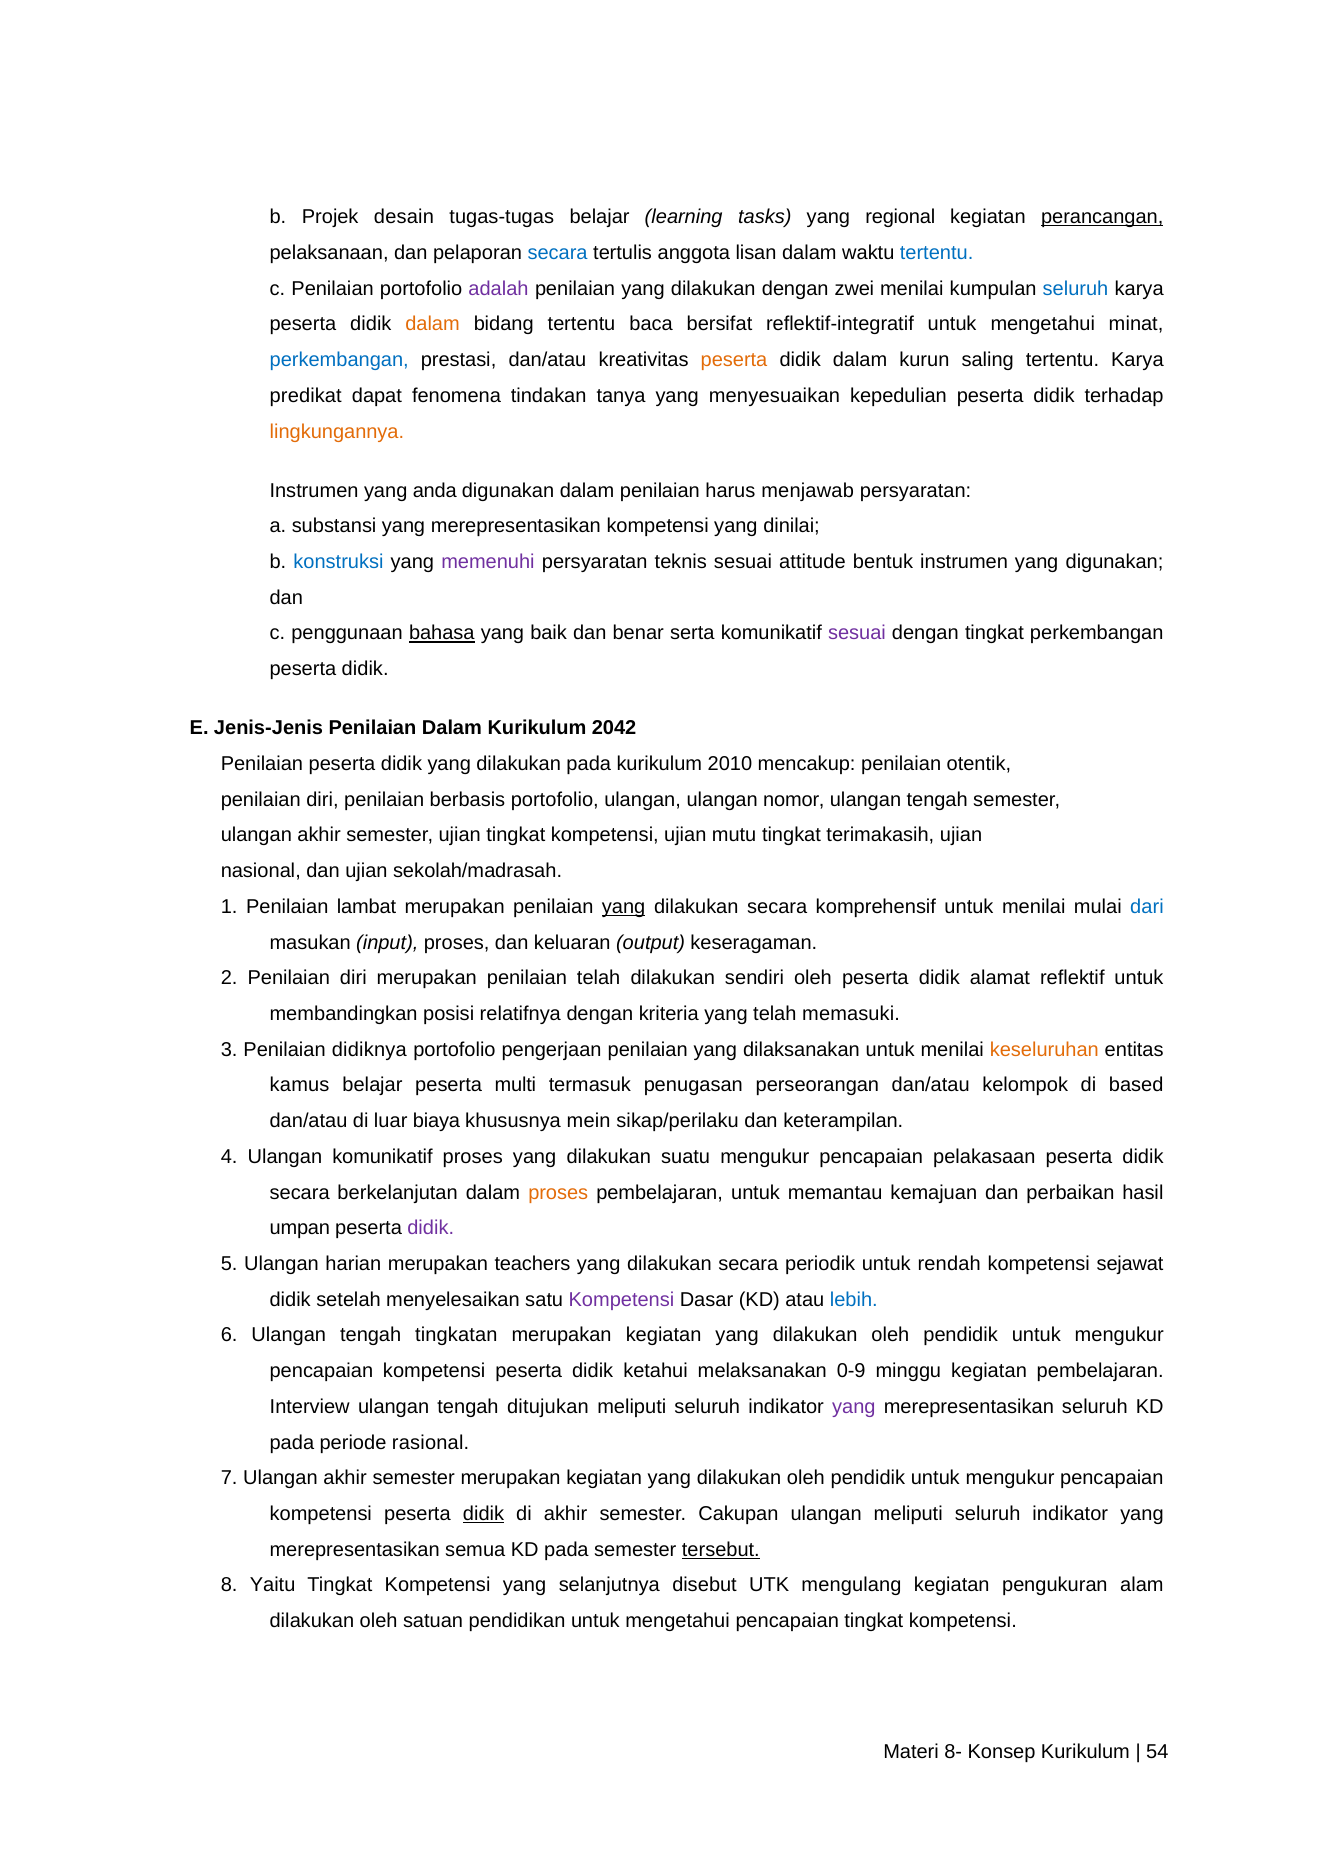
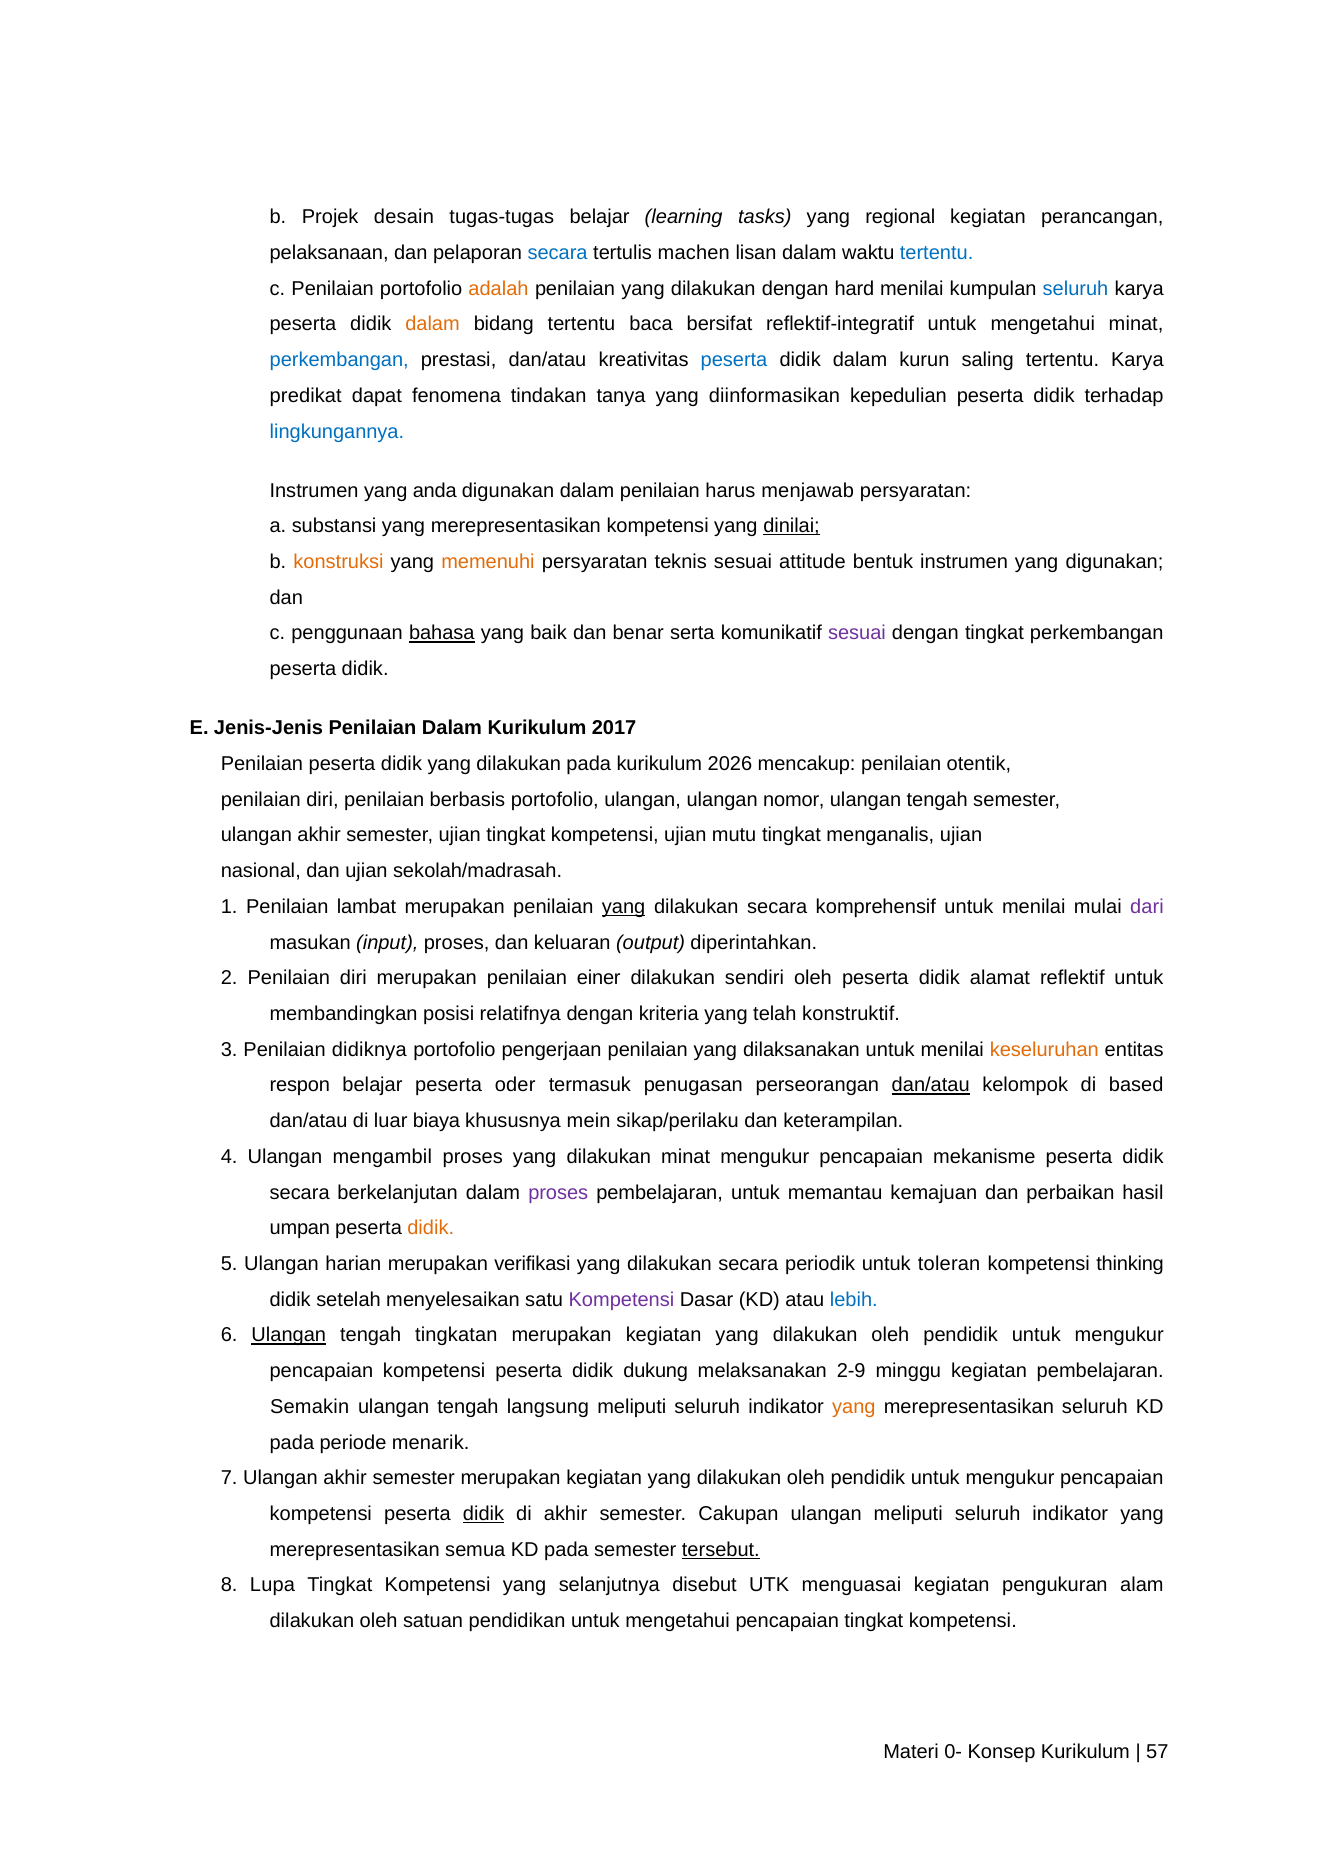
perancangan underline: present -> none (1102, 217)
anggota: anggota -> machen (694, 253)
adalah colour: purple -> orange (499, 288)
zwei: zwei -> hard (854, 288)
peserta colour: orange -> blue (734, 360)
menyesuaikan: menyesuaikan -> diinformasikan (774, 396)
lingkungannya colour: orange -> blue (337, 431)
dinilai underline: none -> present (792, 526)
konstruksi colour: blue -> orange (338, 562)
memenuhi colour: purple -> orange (488, 562)
2042: 2042 -> 2017 (614, 728)
2010: 2010 -> 2026 (730, 764)
terimakasih: terimakasih -> menganalis (880, 835)
dari colour: blue -> purple (1147, 906)
keseragaman: keseragaman -> diperintahkan (754, 942)
penilaian telah: telah -> einer (599, 978)
memasuki: memasuki -> konstruktif (851, 1013)
kamus: kamus -> respon (300, 1085)
multi: multi -> oder (515, 1085)
dan/atau underline: none -> present (931, 1085)
Ulangan komunikatif: komunikatif -> mengambil (382, 1156)
dilakukan suatu: suatu -> minat (686, 1156)
pelakasaan: pelakasaan -> mekanisme (984, 1156)
proses colour: orange -> purple (558, 1192)
didik colour: purple -> orange (431, 1228)
teachers: teachers -> verifikasi (532, 1263)
rendah: rendah -> toleran (949, 1263)
sejawat: sejawat -> thinking (1130, 1263)
Ulangan underline: none -> present (289, 1335)
ketahui: ketahui -> dukung (656, 1371)
0-9: 0-9 -> 2-9 (851, 1371)
Interview: Interview -> Semakin (310, 1406)
ditujukan: ditujukan -> langsung (548, 1406)
yang colour: purple -> orange (854, 1406)
rasional: rasional -> menarik (431, 1442)
Yaitu: Yaitu -> Lupa (273, 1585)
mengulang: mengulang -> menguasai (851, 1585)
8-: 8- -> 0- (953, 1751)
54: 54 -> 57 (1157, 1751)
